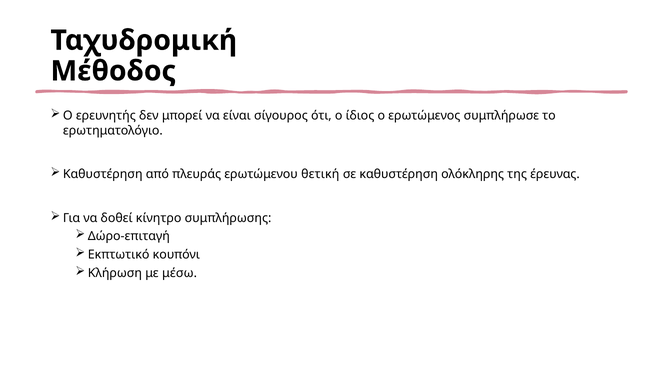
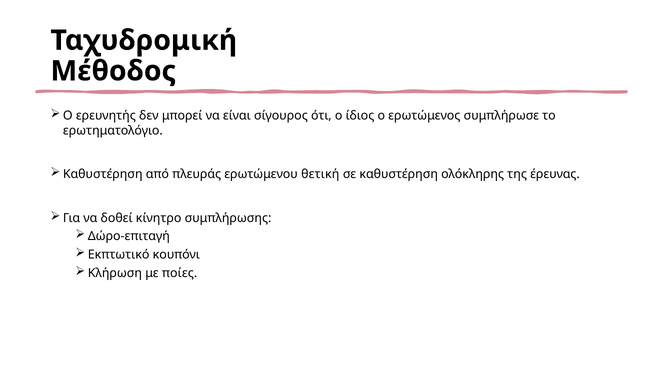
μέσω: μέσω -> ποίες (180, 273)
